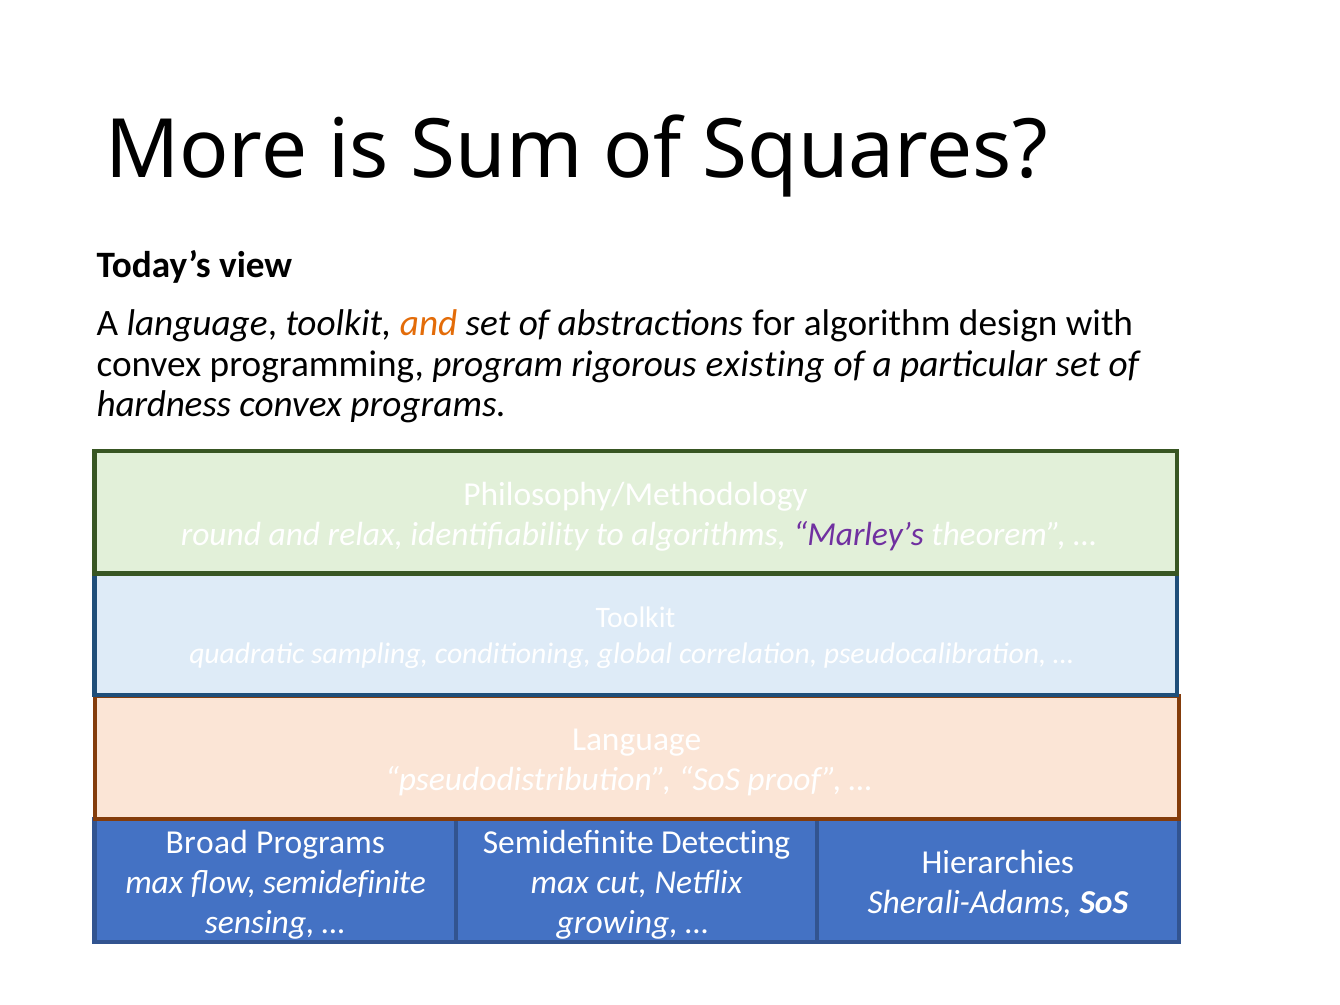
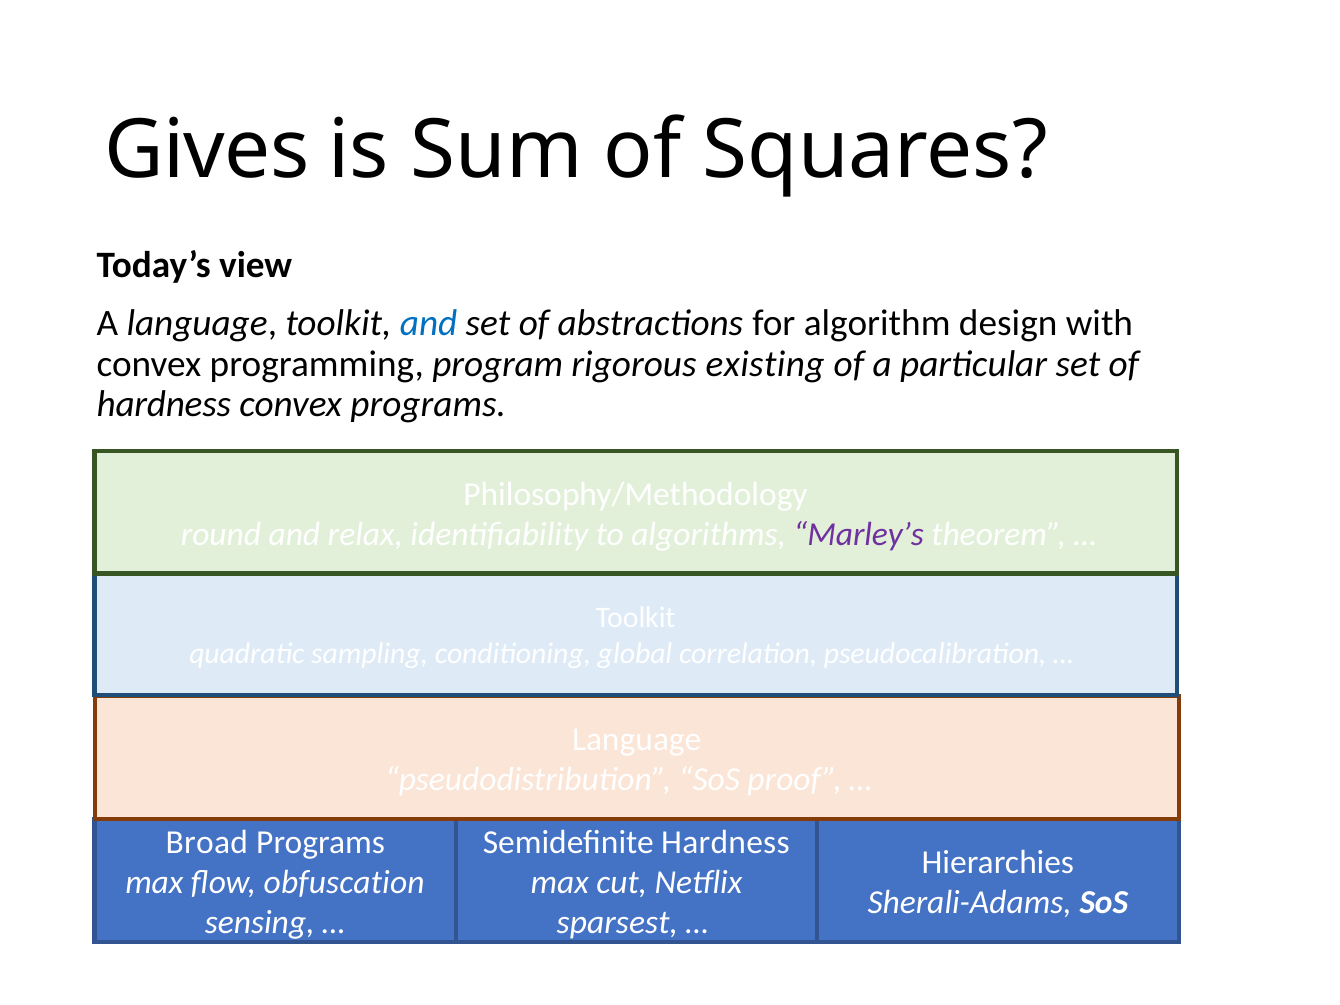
More: More -> Gives (207, 150)
and colour: orange -> blue (429, 324)
Semidefinite Detecting: Detecting -> Hardness (725, 842)
flow semidefinite: semidefinite -> obfuscation (344, 883)
growing: growing -> sparsest (617, 923)
